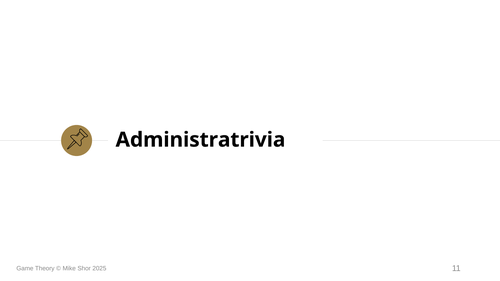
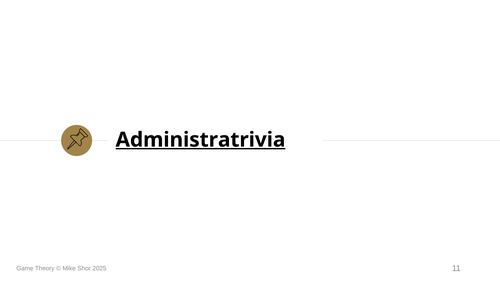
Administratrivia underline: none -> present (200, 140)
